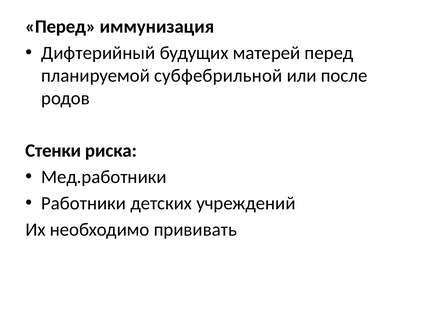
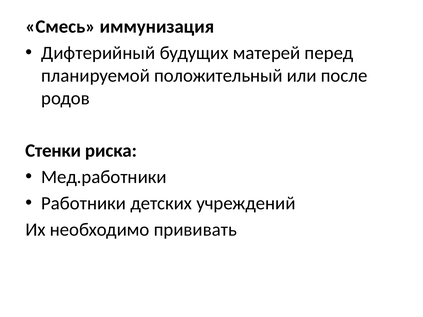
Перед: Перед -> Смесь (60, 27)
субфебрильной: субфебрильной -> положительный (218, 76)
